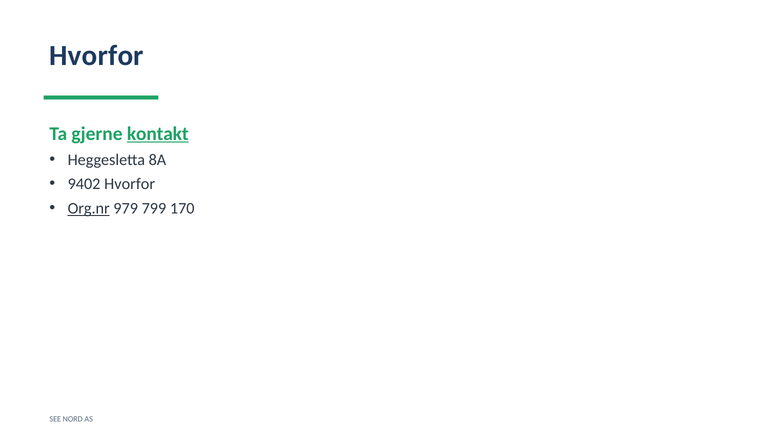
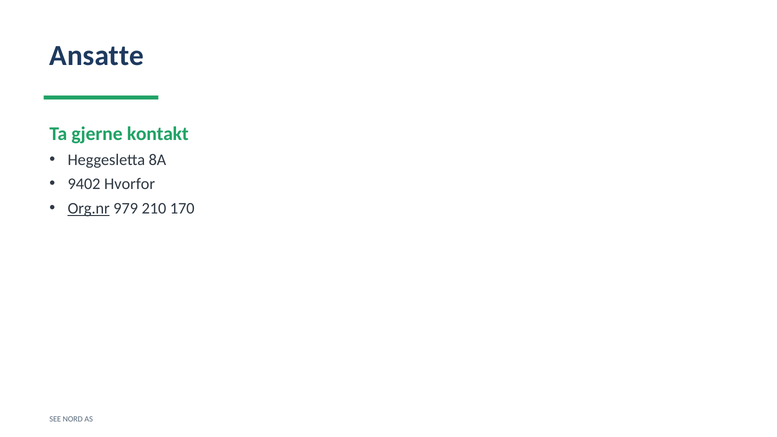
Hvorfor: Hvorfor -> Ansatte (97, 55)
kontakt underline: present -> none (158, 134)
799: 799 -> 210 (154, 208)
